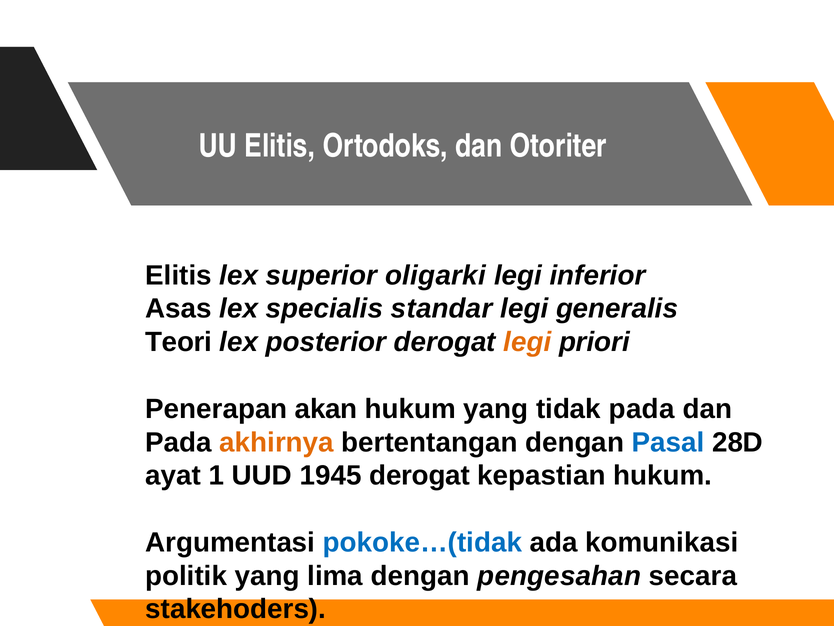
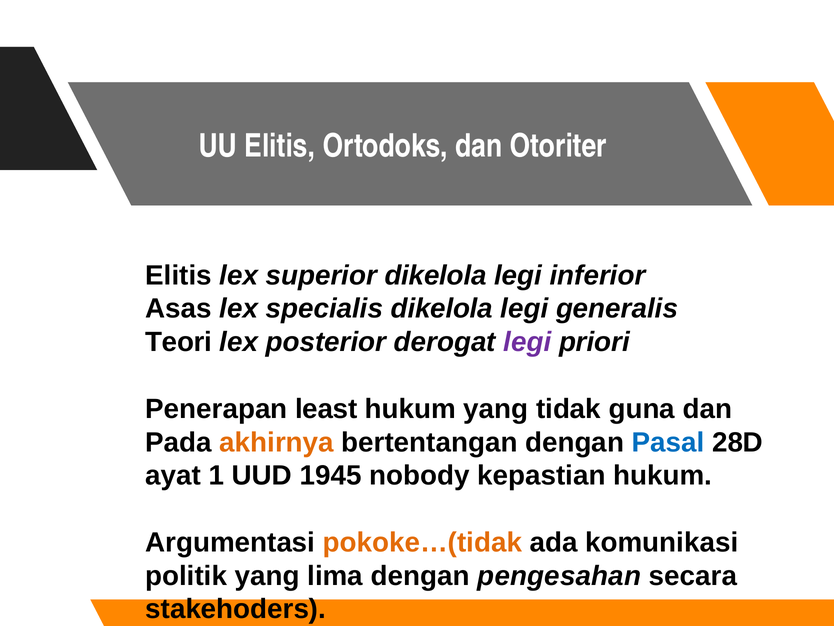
superior oligarki: oligarki -> dikelola (436, 275)
specialis standar: standar -> dikelola (442, 309)
legi colour: orange -> purple (527, 342)
akan: akan -> least (326, 409)
tidak pada: pada -> guna (642, 409)
1945 derogat: derogat -> nobody (419, 475)
pokoke…(tidak colour: blue -> orange (422, 542)
